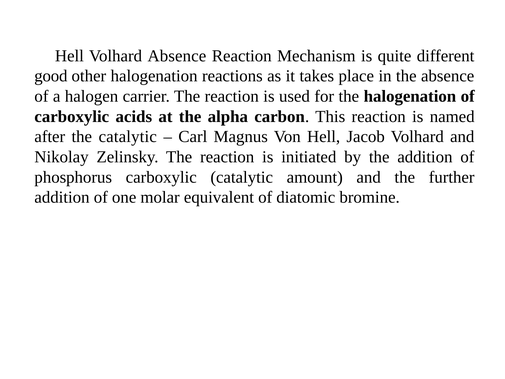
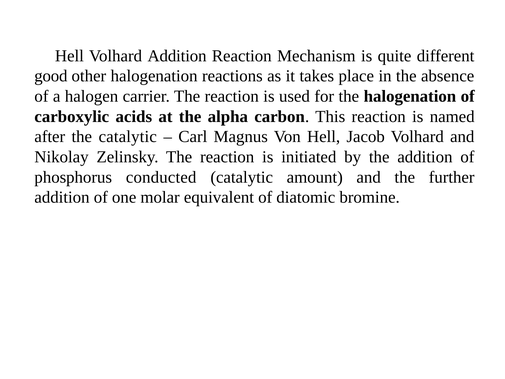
Volhard Absence: Absence -> Addition (177, 56)
phosphorus carboxylic: carboxylic -> conducted (161, 177)
